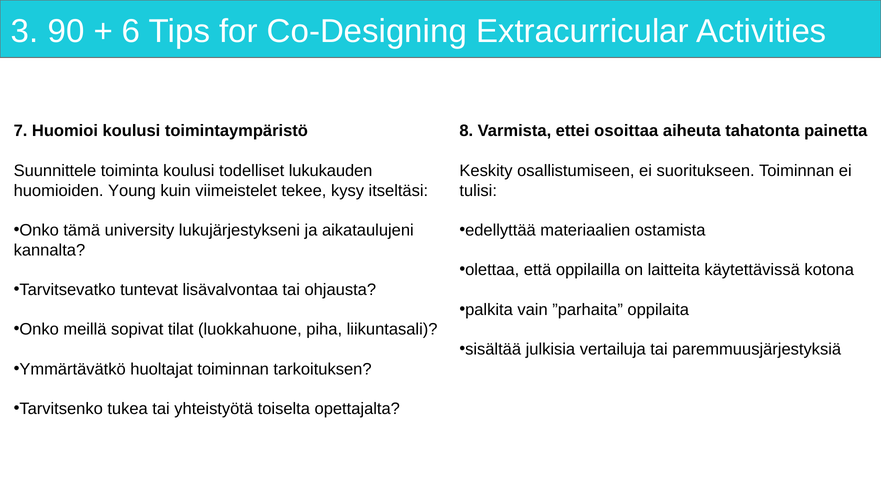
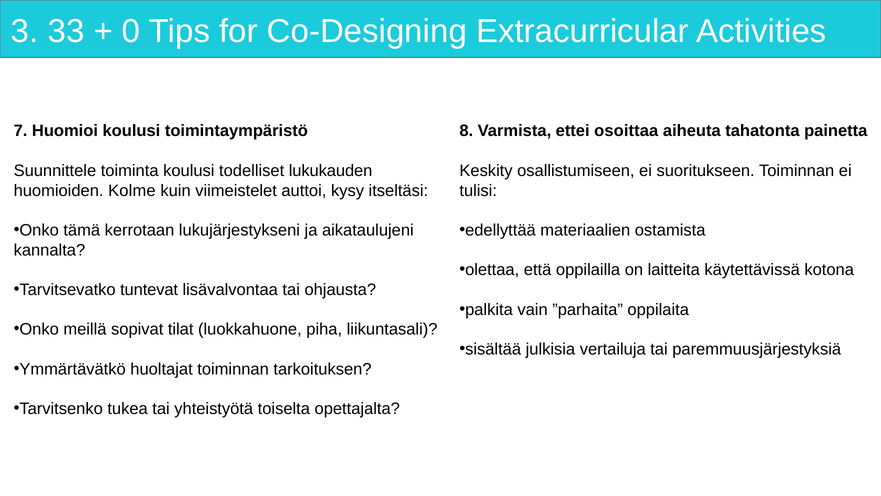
90: 90 -> 33 (66, 32)
6: 6 -> 0 (131, 32)
Young: Young -> Kolme (132, 190)
tekee: tekee -> auttoi (304, 190)
university: university -> kerrotaan (139, 230)
